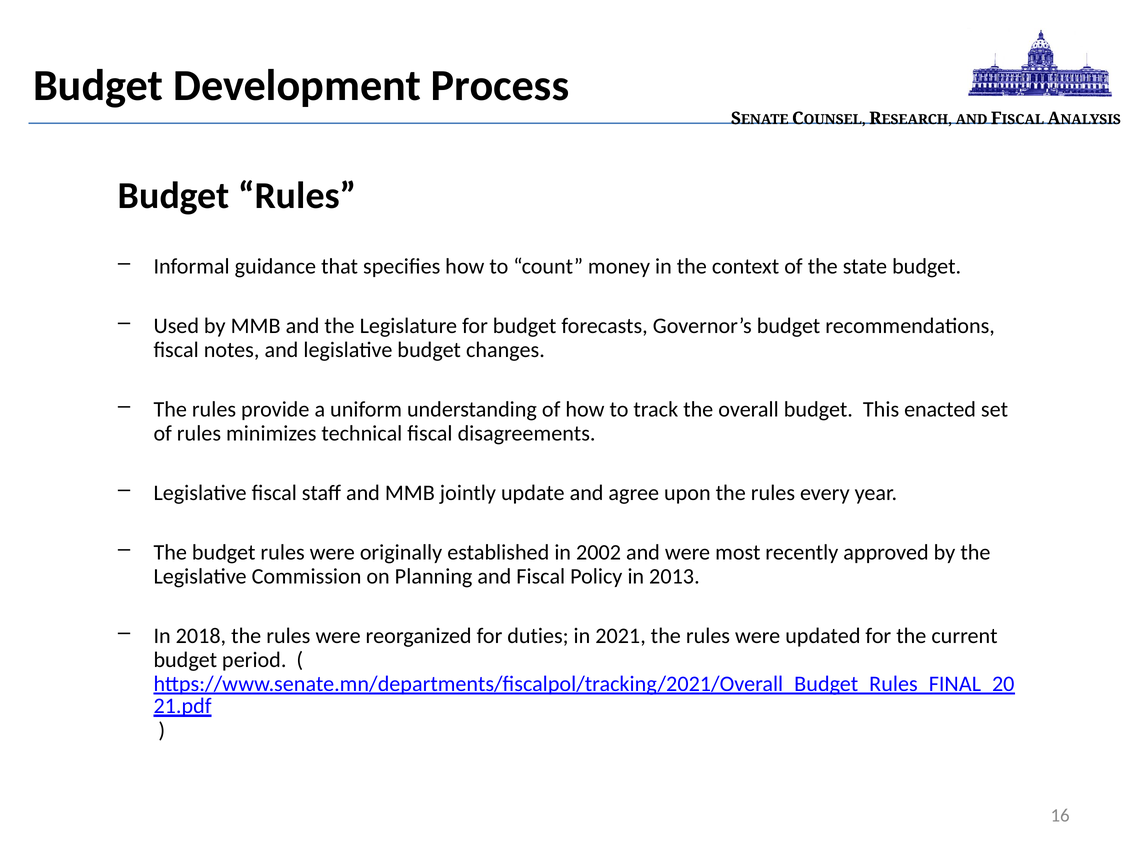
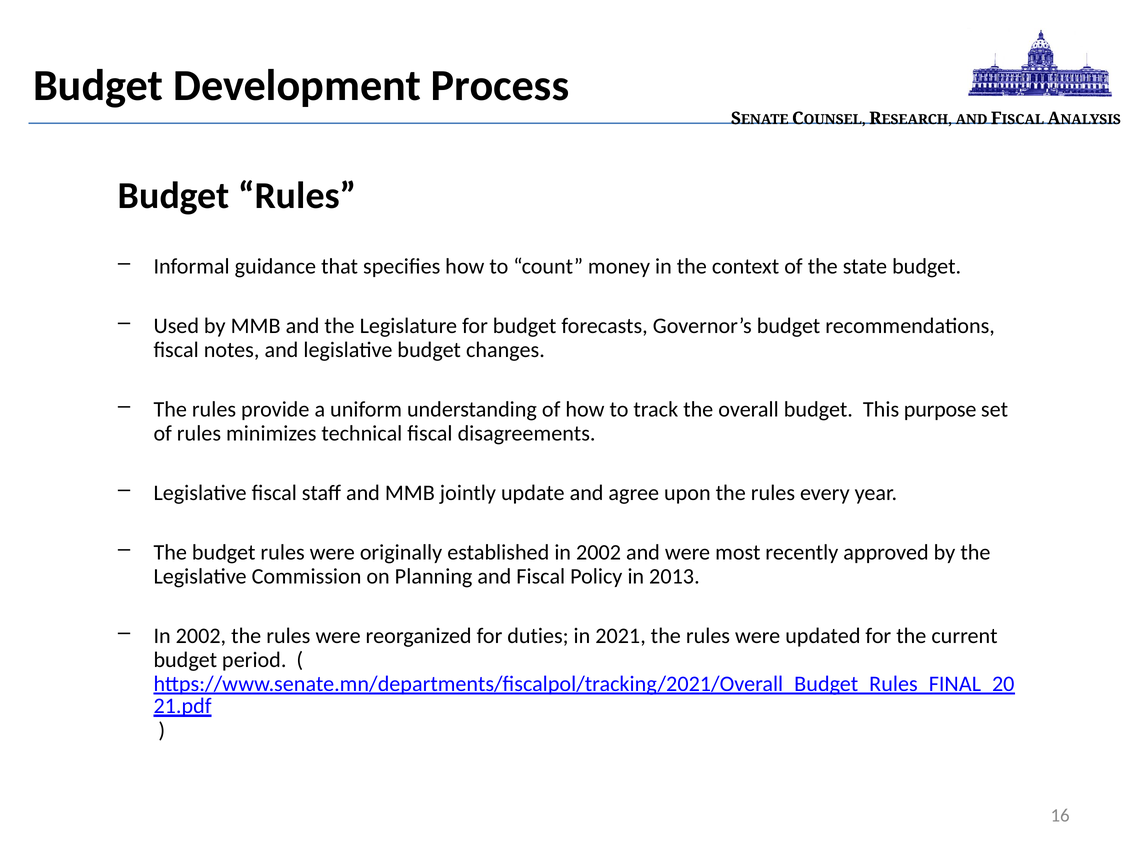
enacted: enacted -> purpose (940, 409)
2018: 2018 -> 2002 (201, 636)
